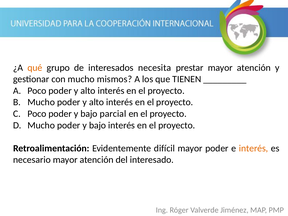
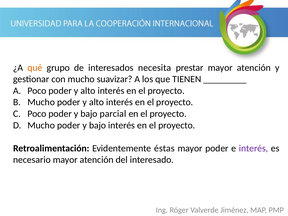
mismos: mismos -> suavizar (115, 79)
difícil: difícil -> éstas (164, 148)
interés colour: orange -> purple (254, 148)
